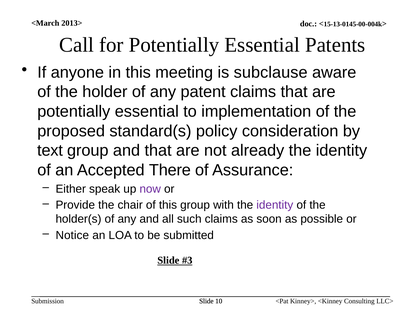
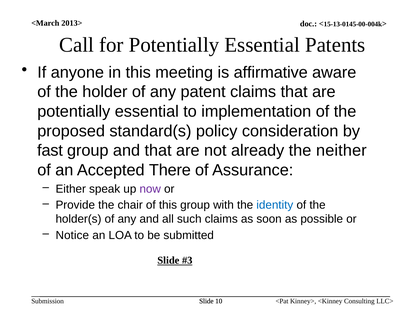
subclause: subclause -> affirmative (271, 72)
text: text -> fast (50, 150)
already the identity: identity -> neither (341, 150)
identity colour: purple -> blue (275, 205)
